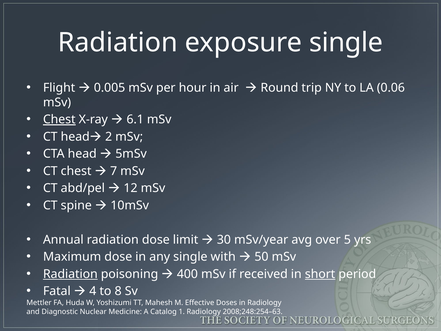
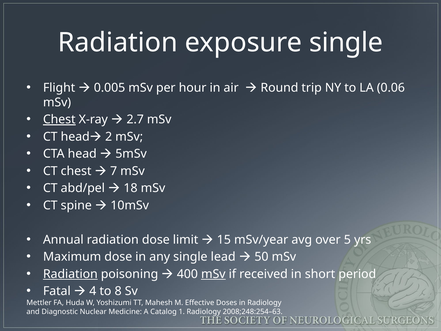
6.1: 6.1 -> 2.7 (135, 119)
12: 12 -> 18 (131, 188)
30: 30 -> 15 (224, 240)
with: with -> lead (223, 257)
mSv underline: none -> present (213, 274)
short underline: present -> none (320, 274)
